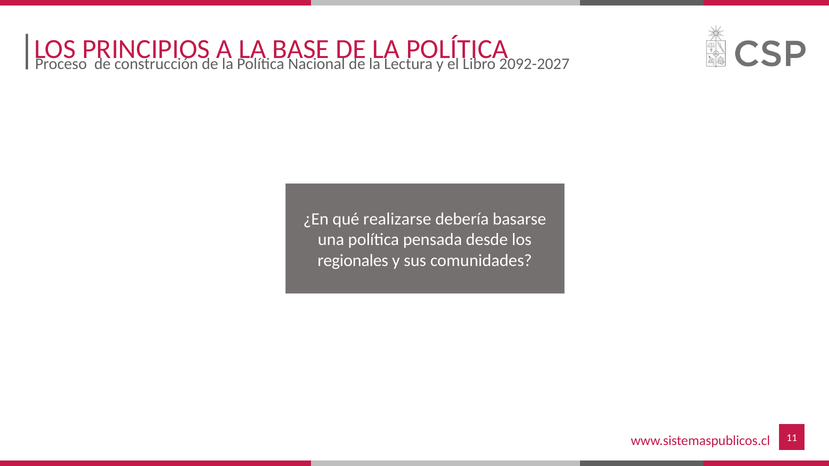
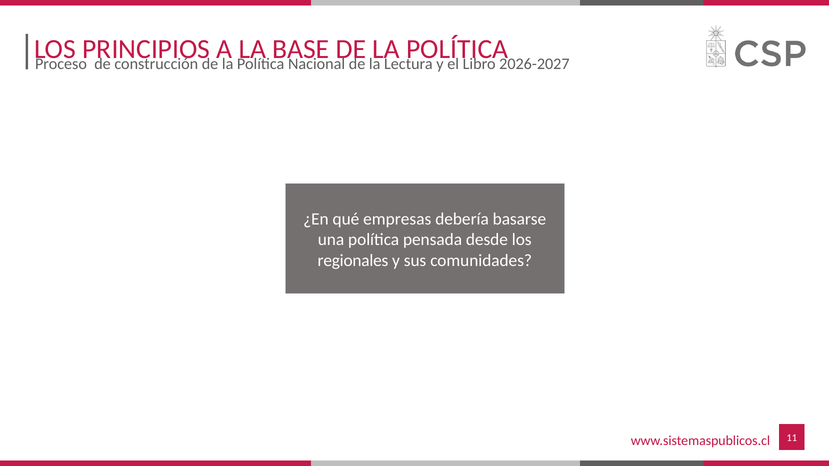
2092-2027: 2092-2027 -> 2026-2027 (534, 64)
realizarse: realizarse -> empresas (397, 219)
